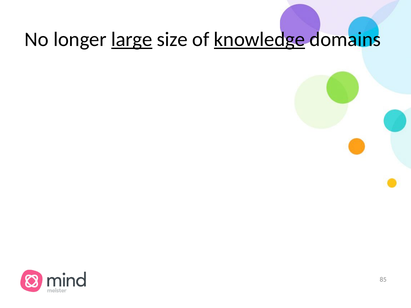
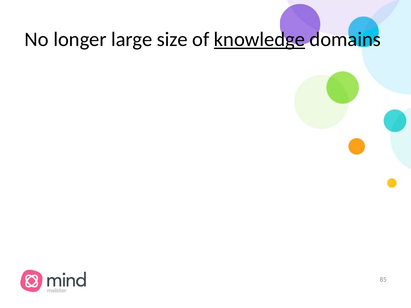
large underline: present -> none (132, 39)
